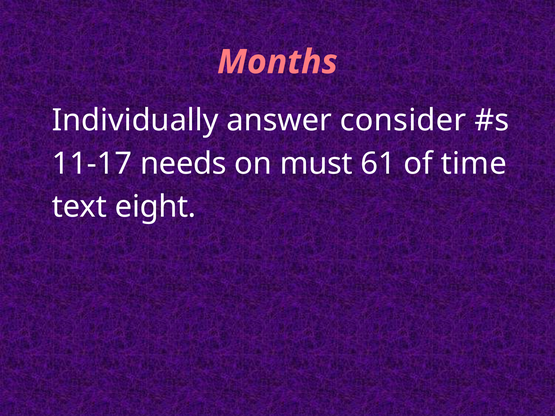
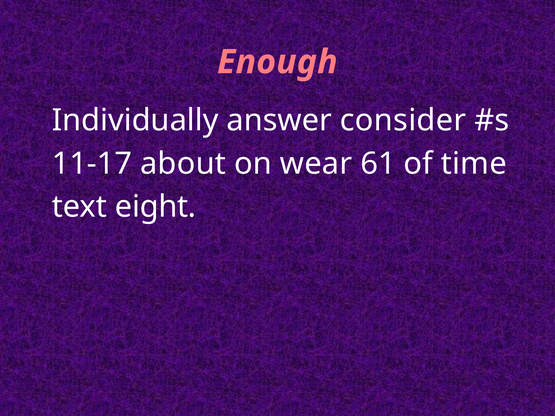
Months: Months -> Enough (277, 62)
needs: needs -> about (183, 164)
must: must -> wear (316, 164)
